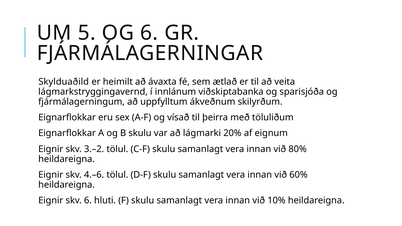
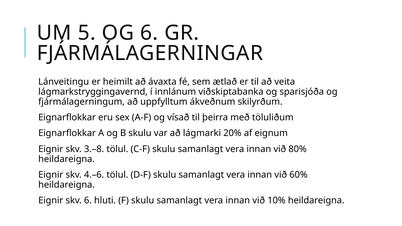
Skylduaðild: Skylduaðild -> Lánveitingu (64, 82)
3.–2: 3.–2 -> 3.–8 (94, 149)
